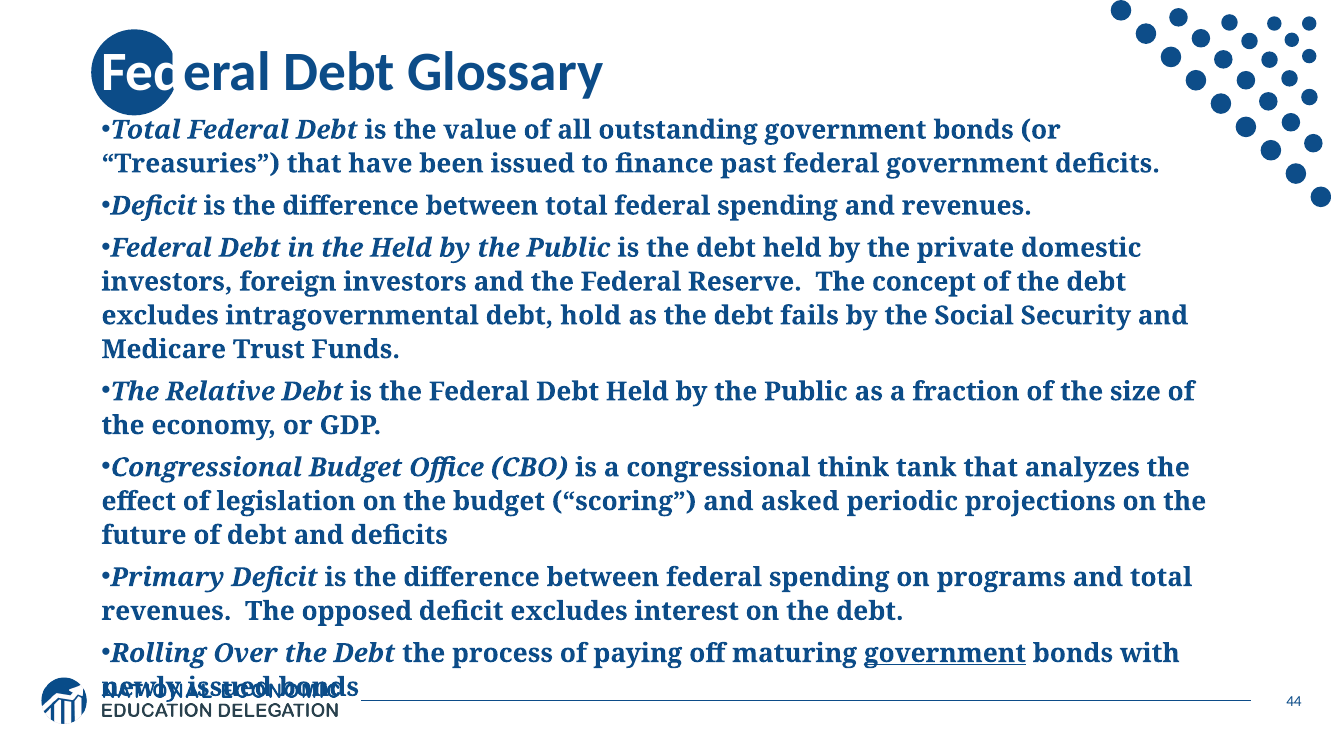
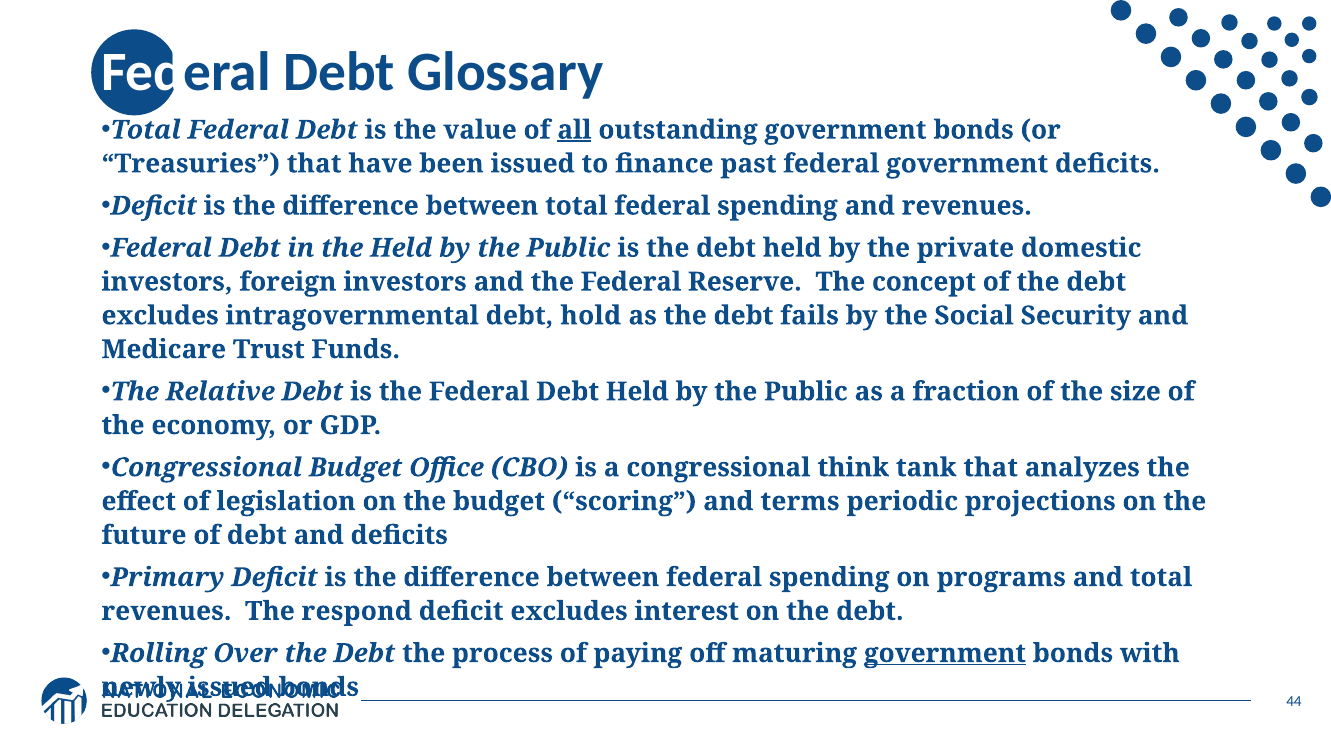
all underline: none -> present (574, 130)
asked: asked -> terms (800, 501)
opposed: opposed -> respond (357, 611)
